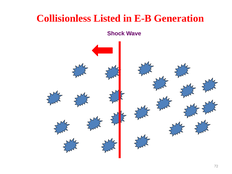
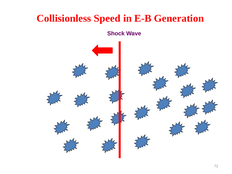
Listed: Listed -> Speed (107, 18)
